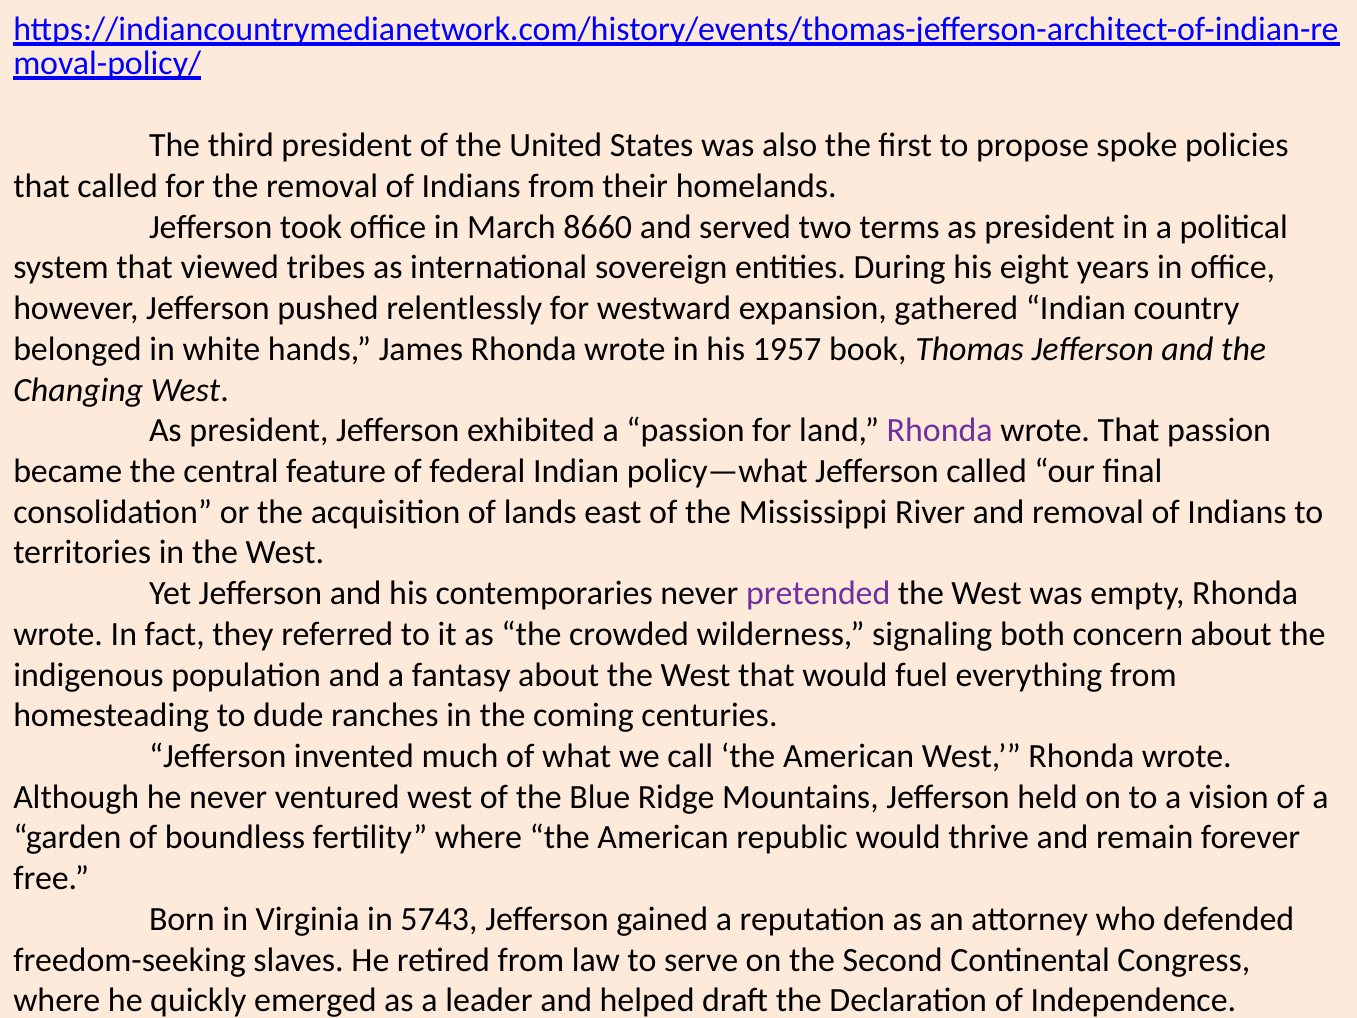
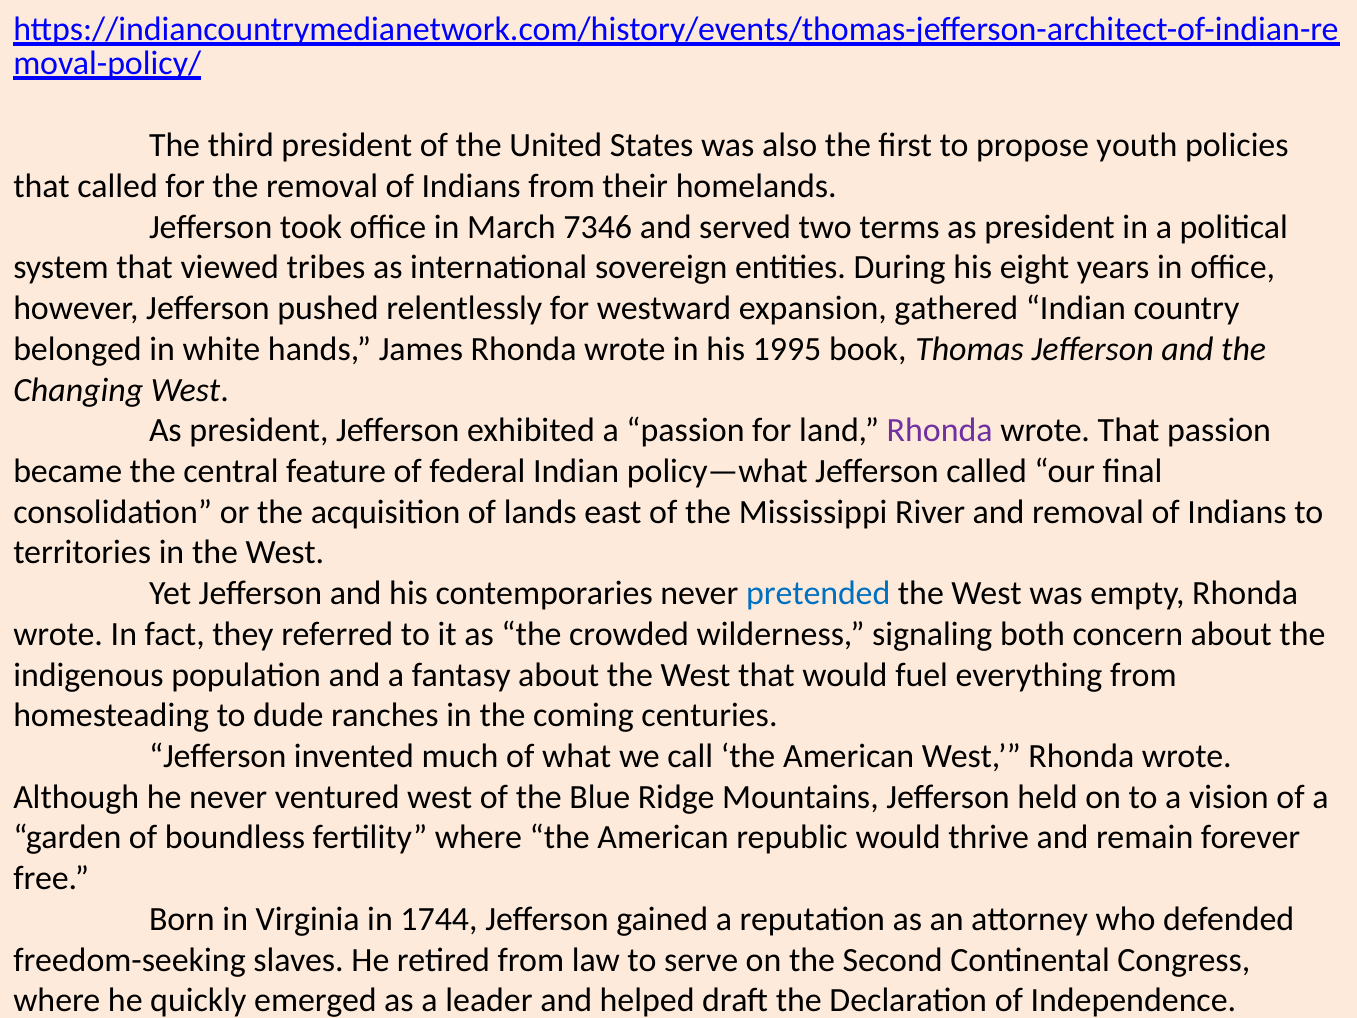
spoke: spoke -> youth (1137, 145)
8660: 8660 -> 7346 (598, 227)
1957: 1957 -> 1995 (787, 349)
pretended colour: purple -> blue (818, 593)
5743: 5743 -> 1744 (439, 919)
